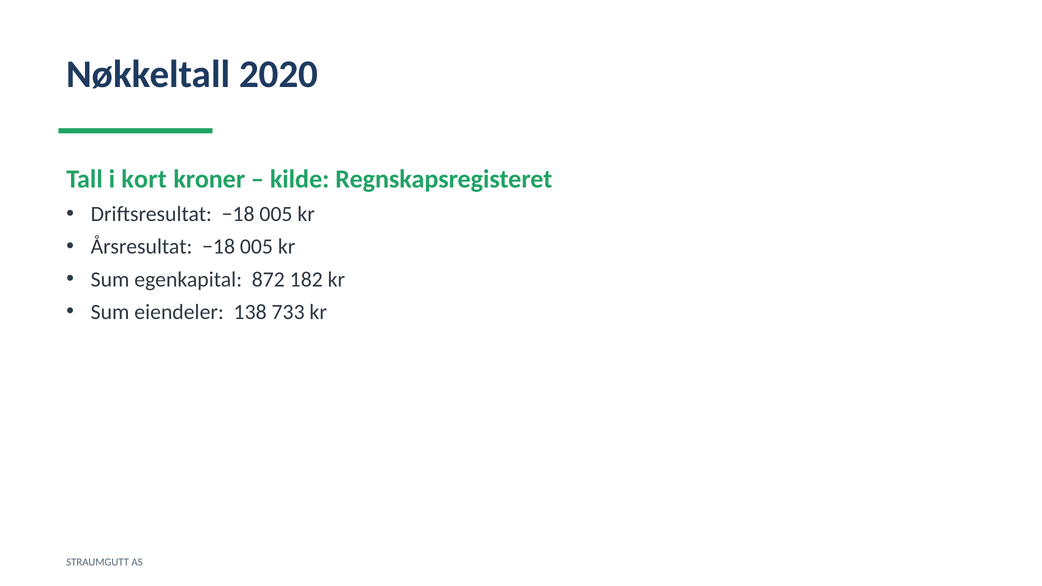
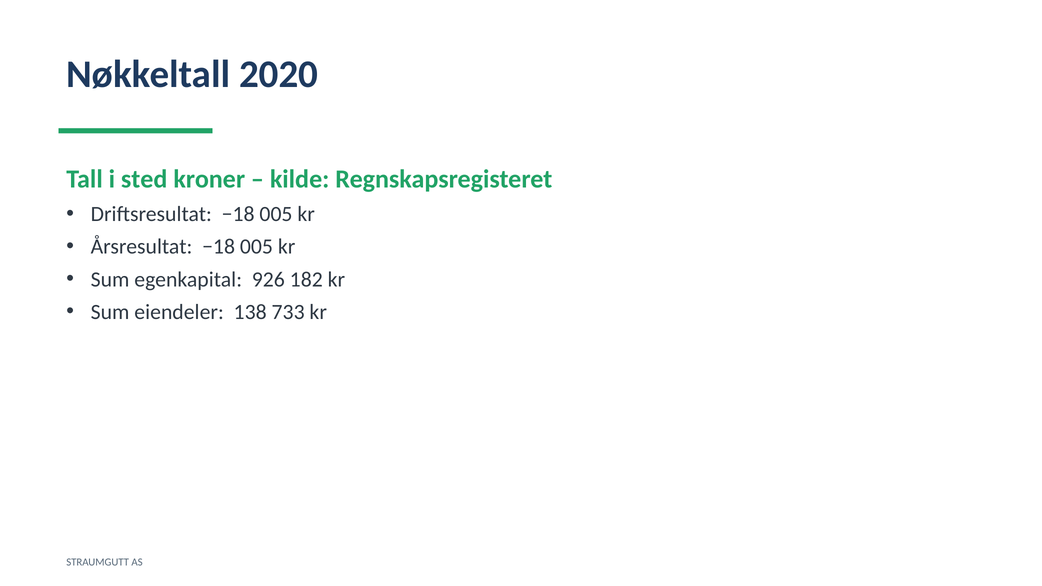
kort: kort -> sted (144, 179)
872: 872 -> 926 (268, 279)
